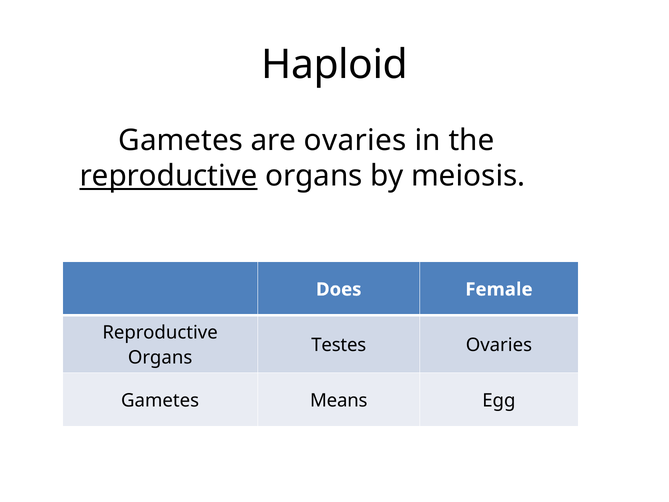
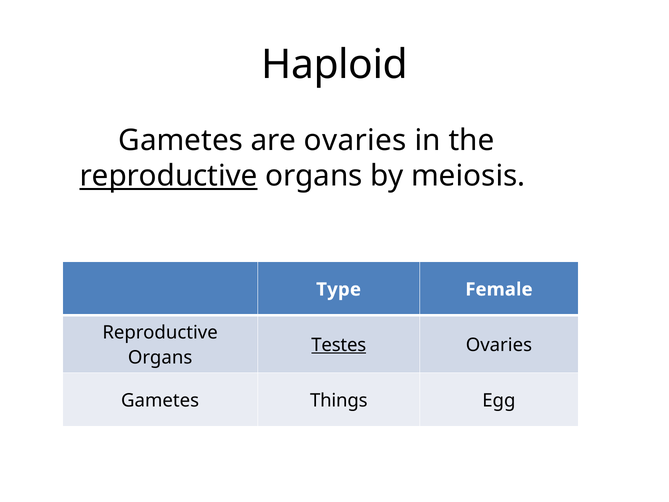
Does: Does -> Type (339, 289)
Testes underline: none -> present (339, 345)
Means: Means -> Things (339, 401)
